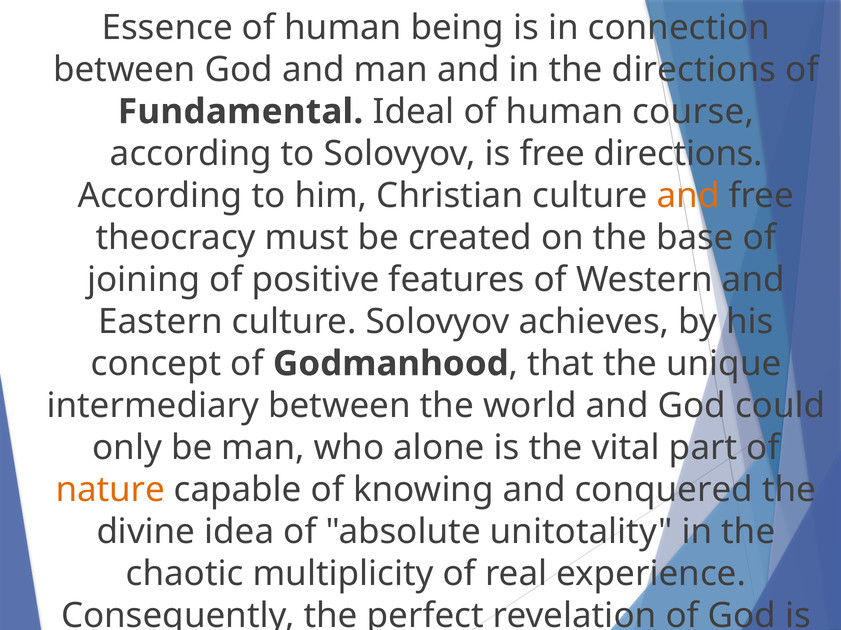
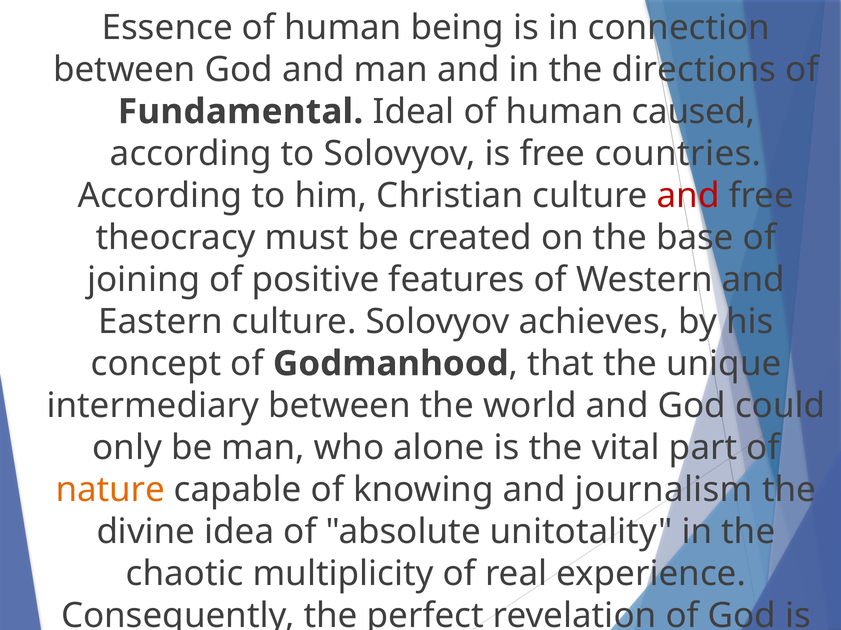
course: course -> caused (693, 112)
free directions: directions -> countries (678, 154)
and colour: orange -> red (688, 196)
conquered: conquered -> journalism (664, 490)
